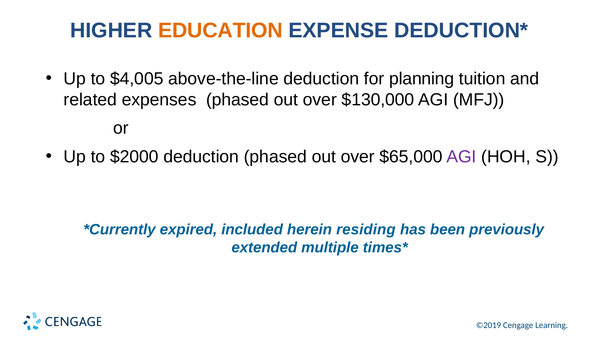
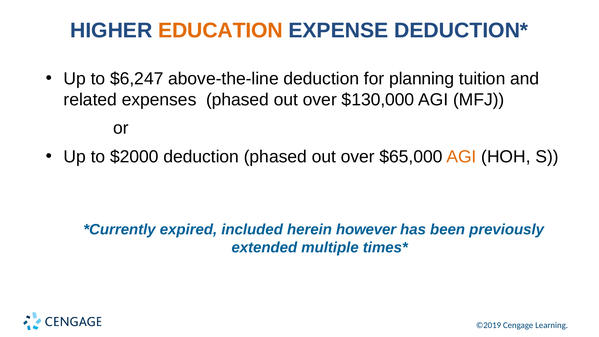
$4,005: $4,005 -> $6,247 (137, 79)
AGI colour: purple -> orange (461, 157)
residing: residing -> however (366, 230)
